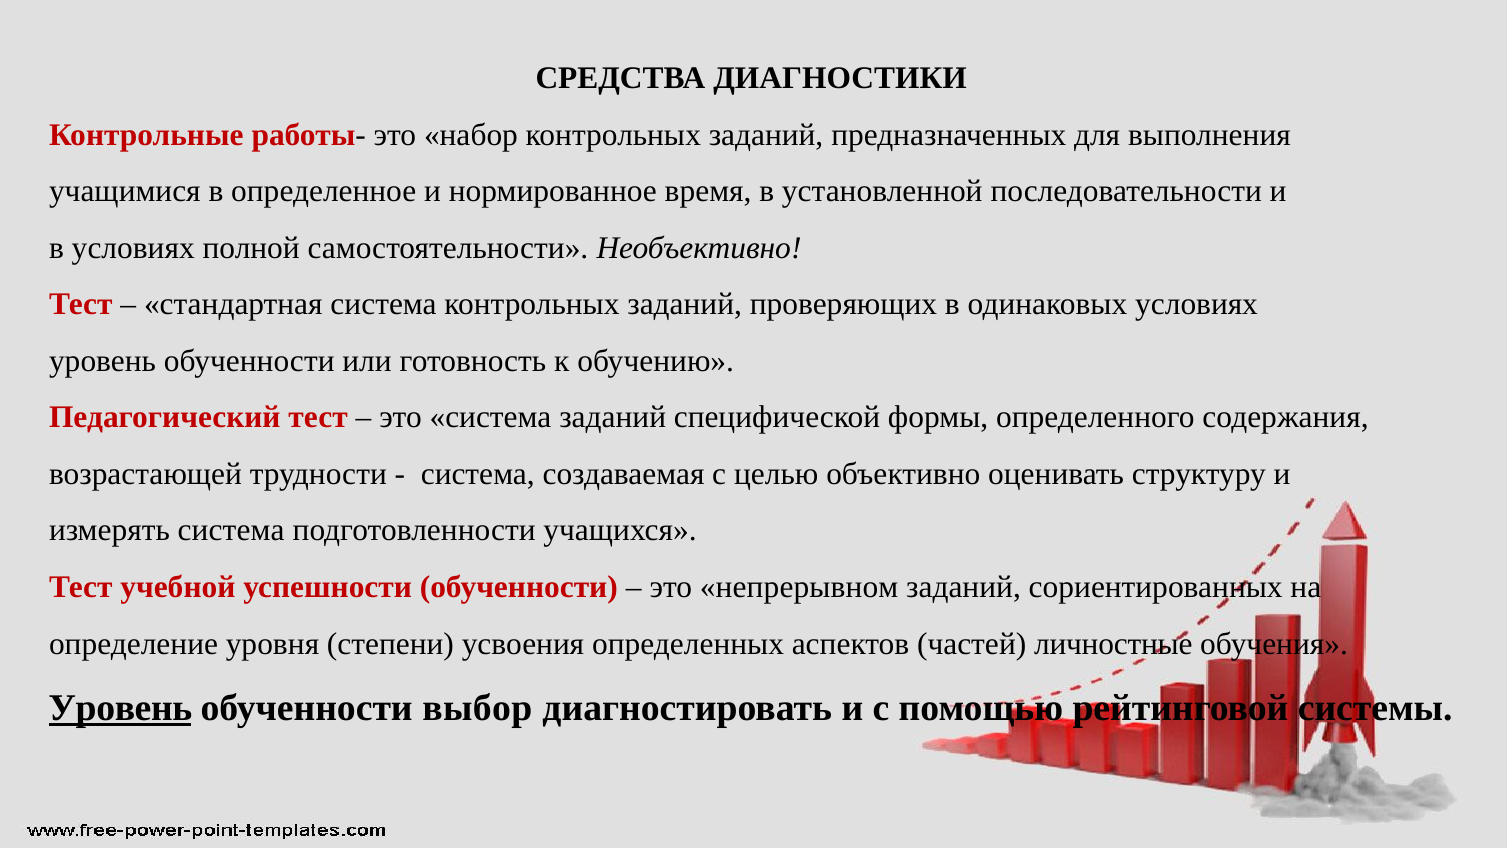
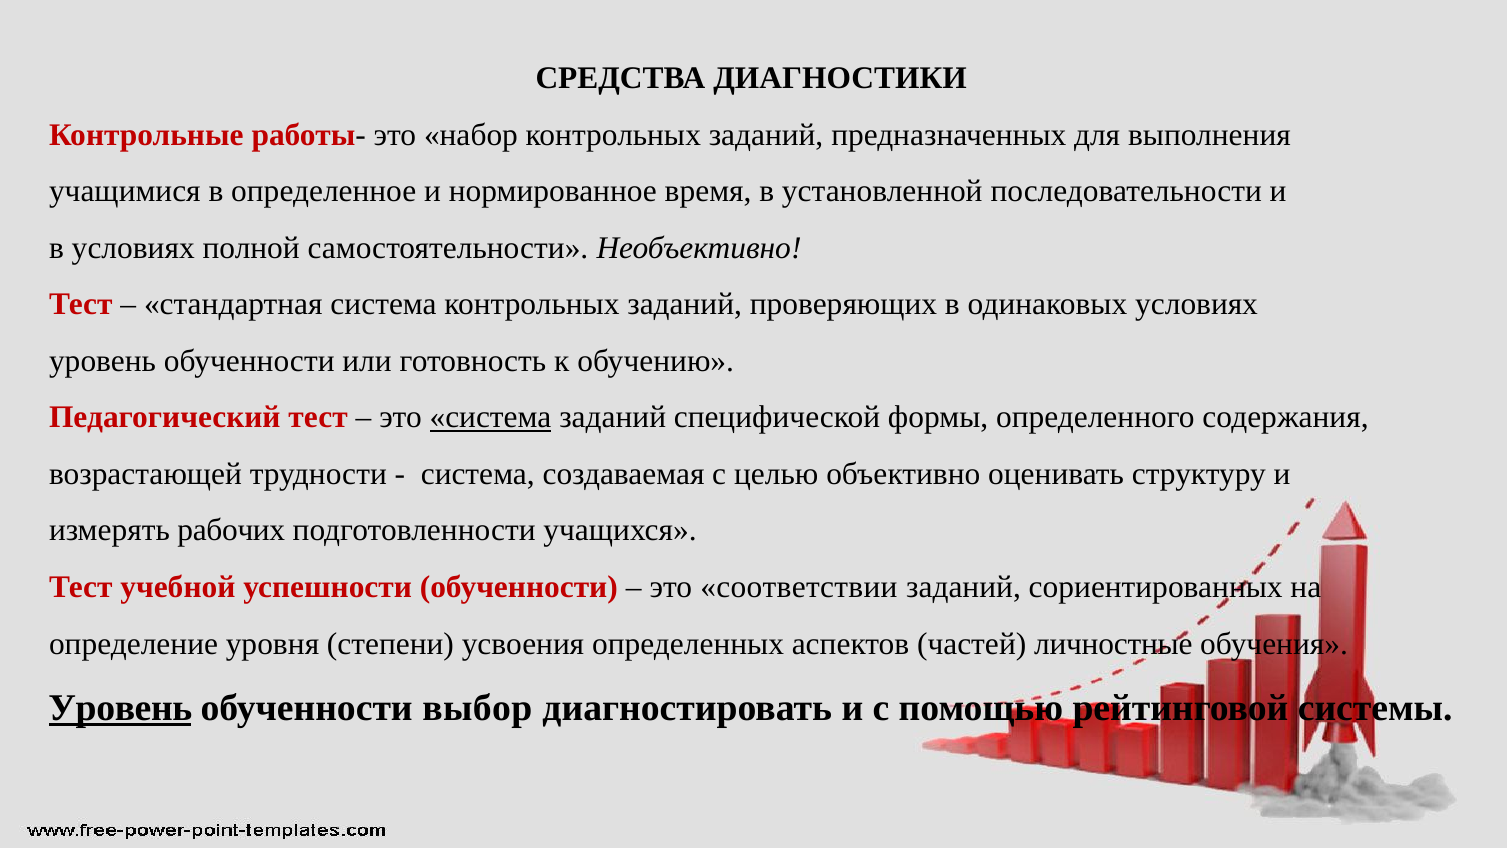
система underline: none -> present (490, 417)
измерять система: система -> рабочих (231, 530)
непрерывном: непрерывном -> соответствии (799, 587)
